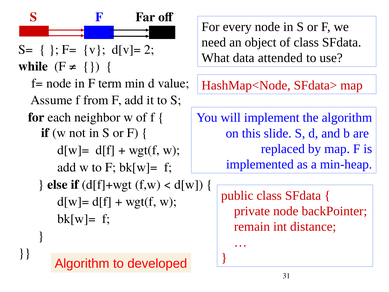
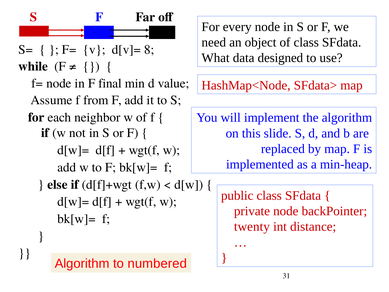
2: 2 -> 8 (149, 50)
attended: attended -> designed (280, 58)
term: term -> final (110, 83)
remain: remain -> twenty (252, 226)
developed: developed -> numbered (157, 263)
